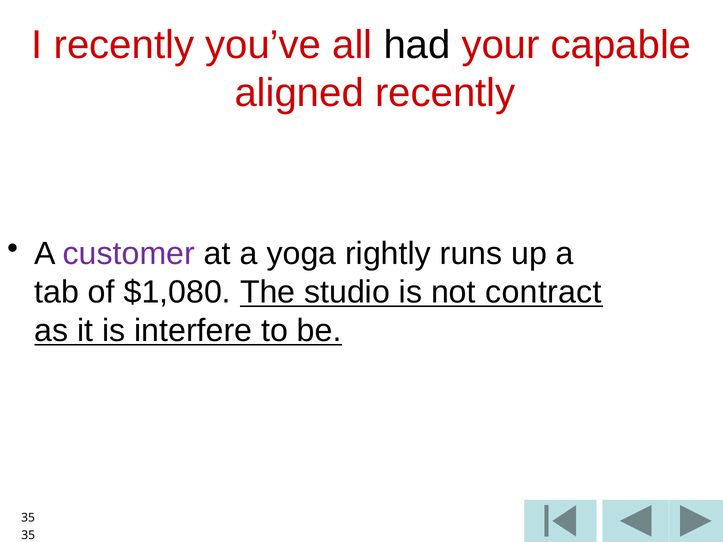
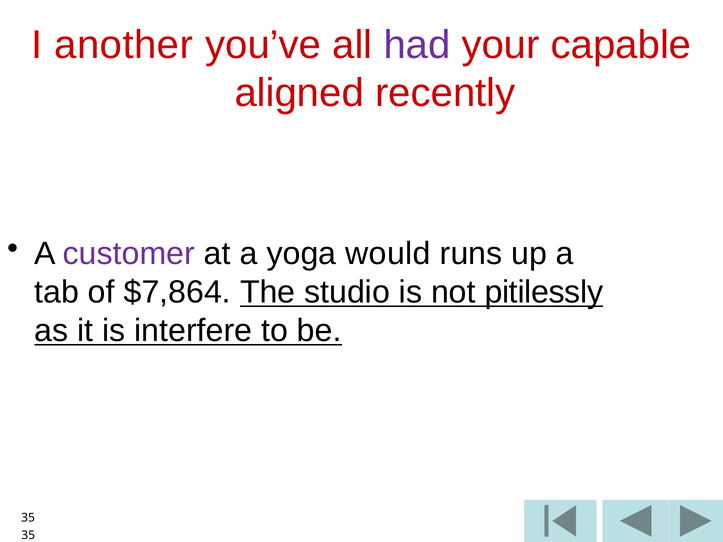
I recently: recently -> another (124, 45)
had colour: black -> purple (417, 45)
rightly: rightly -> would (388, 254)
$1,080: $1,080 -> $7,864 (177, 292)
contract: contract -> pitilessly (544, 292)
